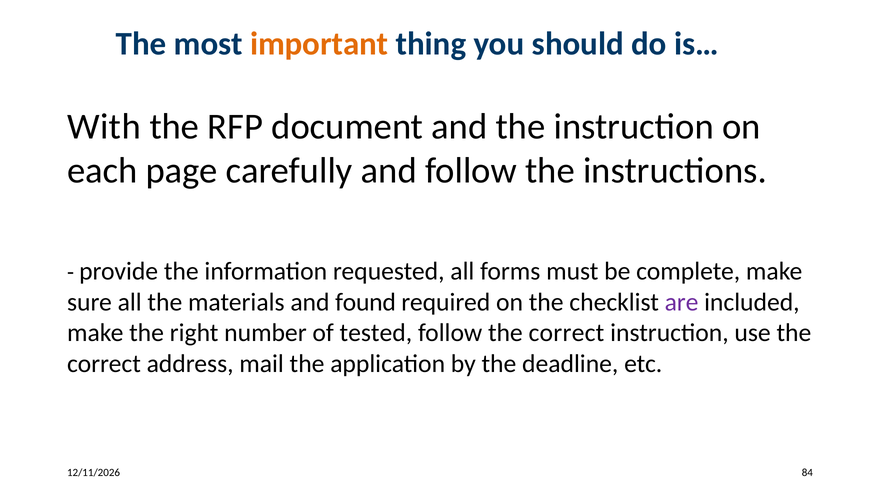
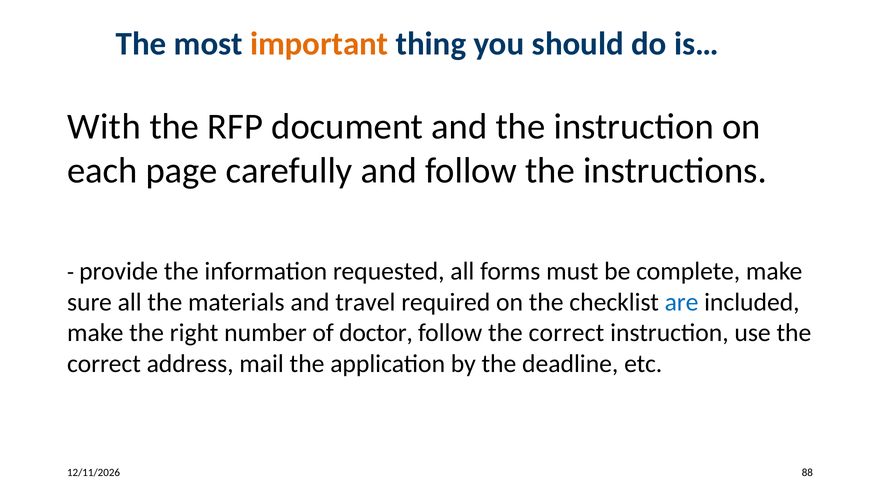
found: found -> travel (365, 302)
are colour: purple -> blue (682, 302)
tested: tested -> doctor (376, 333)
84: 84 -> 88 (807, 473)
